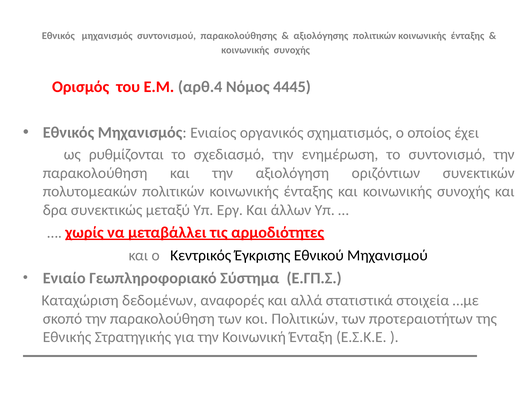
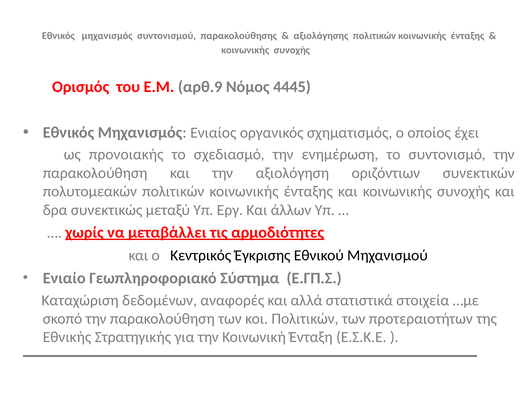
αρθ.4: αρθ.4 -> αρθ.9 (200, 87)
ρυθμίζονται: ρυθμίζονται -> προνοιακής (126, 155)
